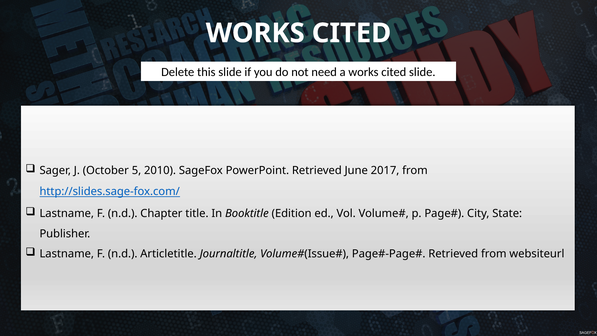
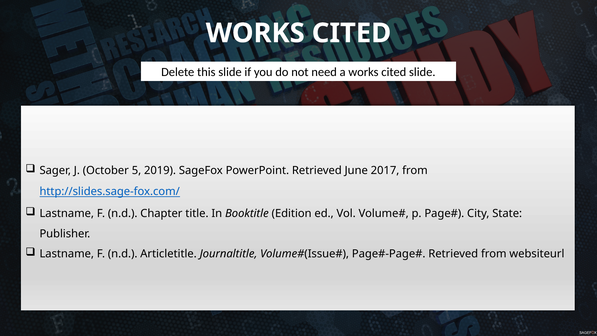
2010: 2010 -> 2019 (160, 170)
